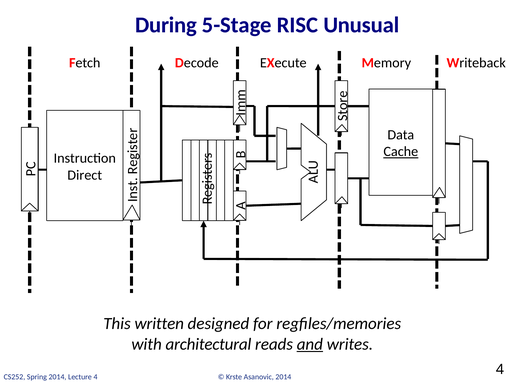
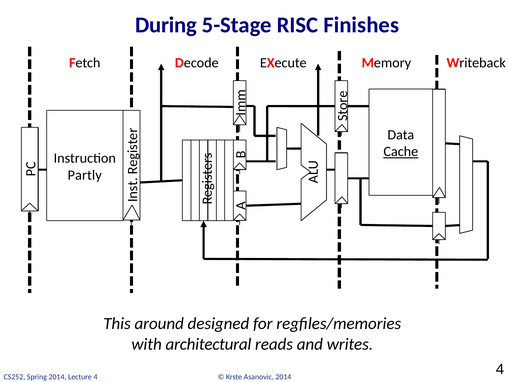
Unusual: Unusual -> Finishes (361, 25)
Direct: Direct -> Partly (85, 175)
written: written -> around (159, 324)
and underline: present -> none (310, 344)
